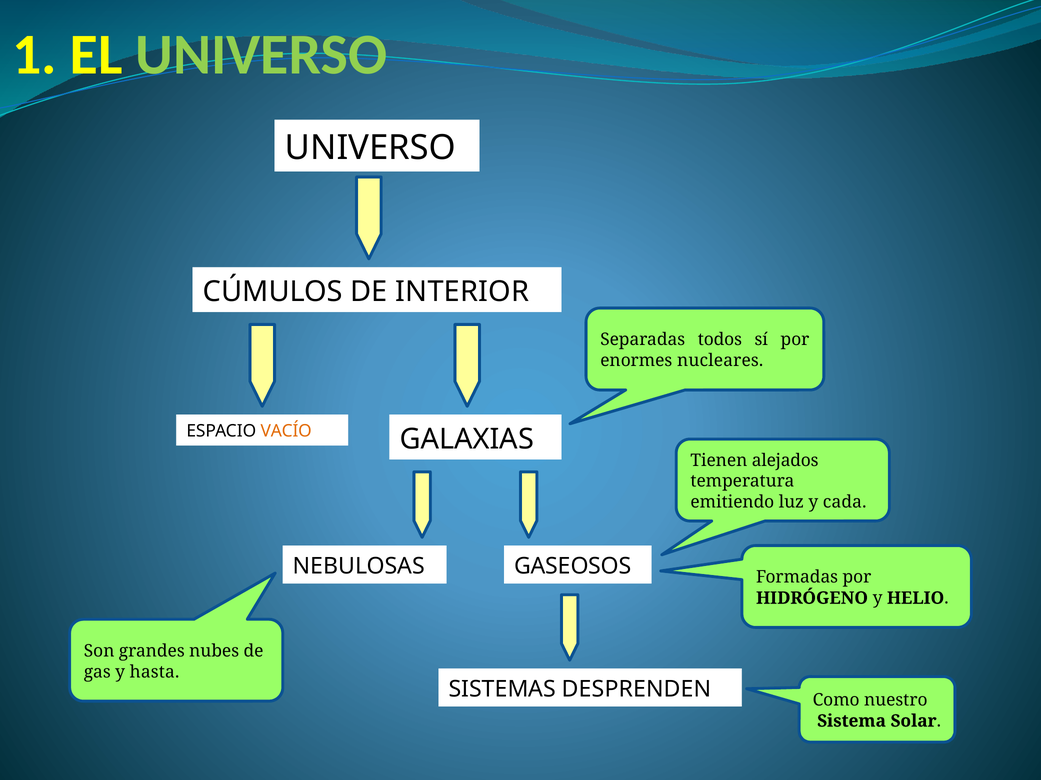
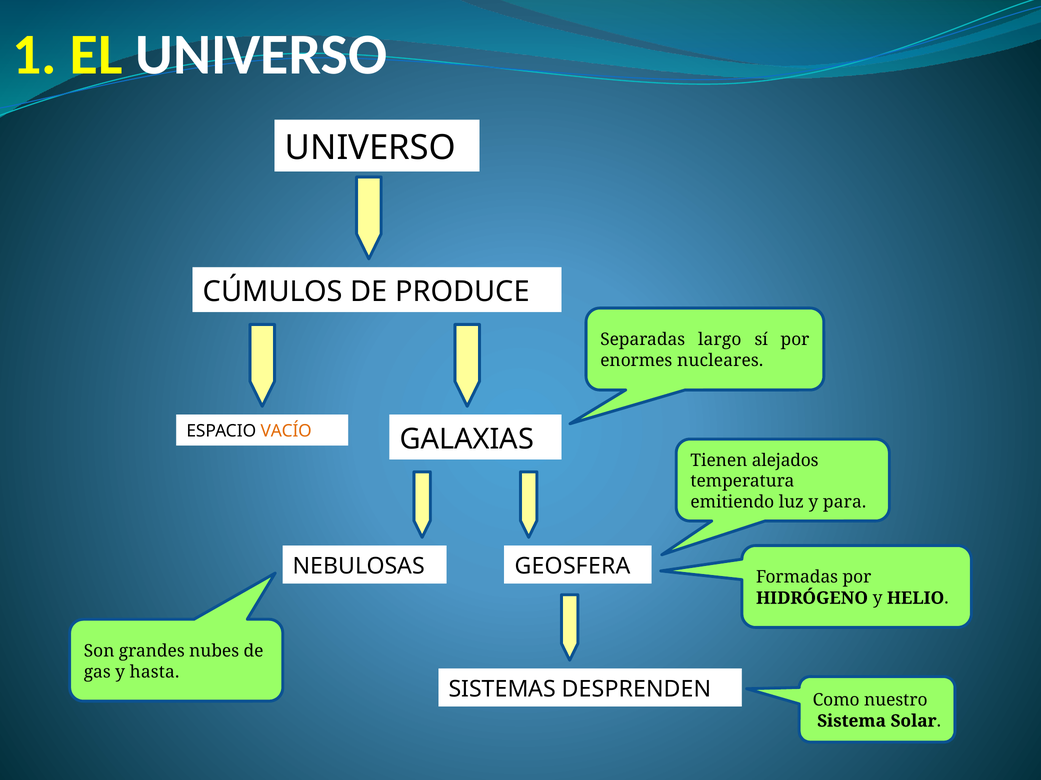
UNIVERSO colour: light green -> white (261, 55)
INTERIOR: INTERIOR -> PRODUCE (462, 292)
todos: todos -> largo (720, 340)
cada: cada -> para (845, 502)
GASEOSOS: GASEOSOS -> GEOSFERA (573, 567)
